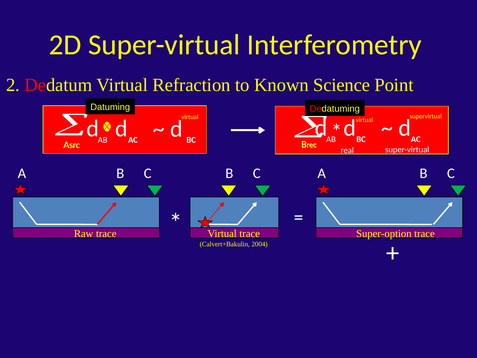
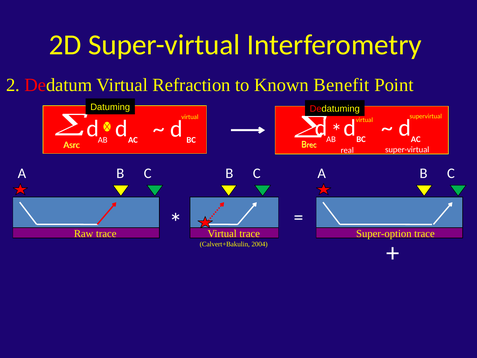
Science: Science -> Benefit (341, 85)
